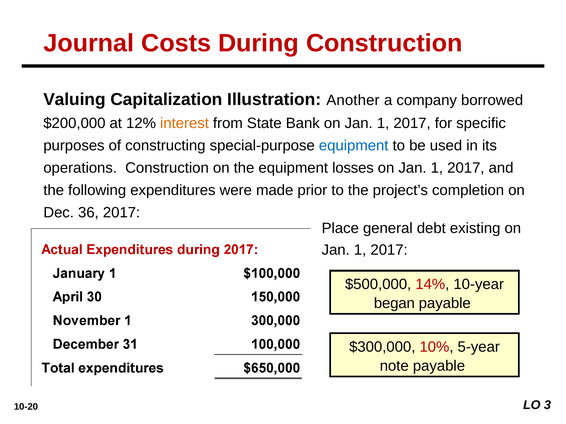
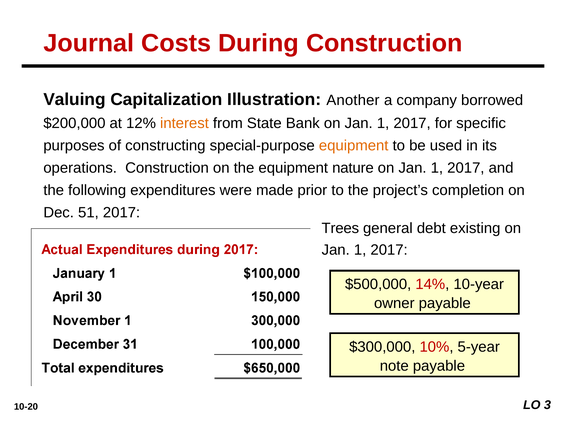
equipment colour: blue -> orange (354, 146)
losses: losses -> nature (353, 168)
36: 36 -> 51 (88, 213)
Place: Place -> Trees (340, 229)
began: began -> owner (394, 304)
